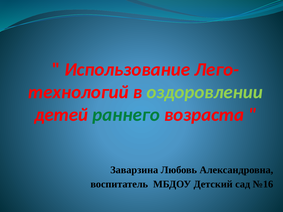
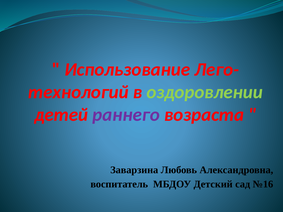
раннего colour: green -> purple (126, 115)
